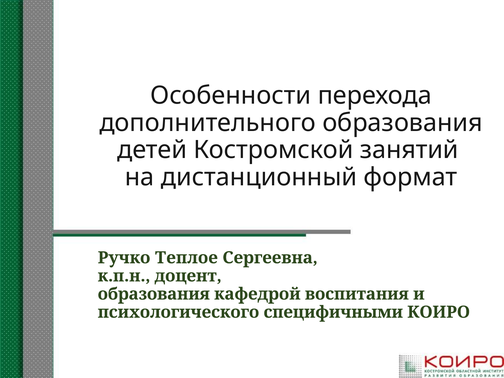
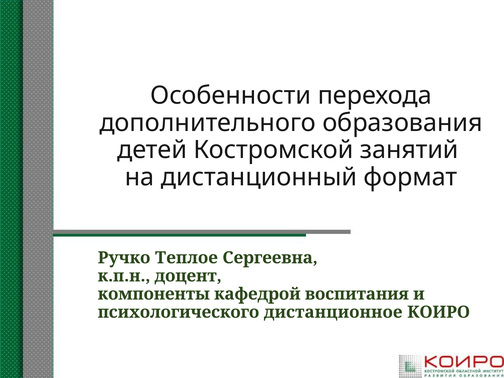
образования: образования -> компоненты (154, 294)
специфичными: специфичными -> дистанционное (333, 312)
